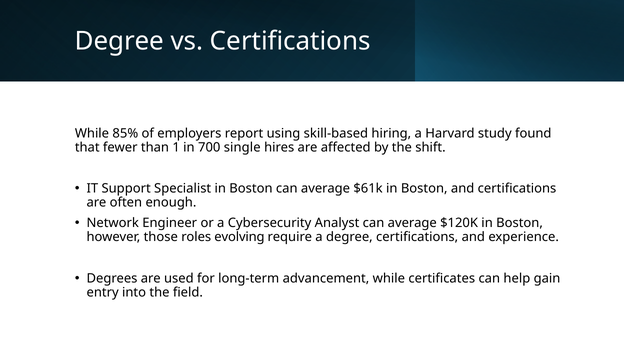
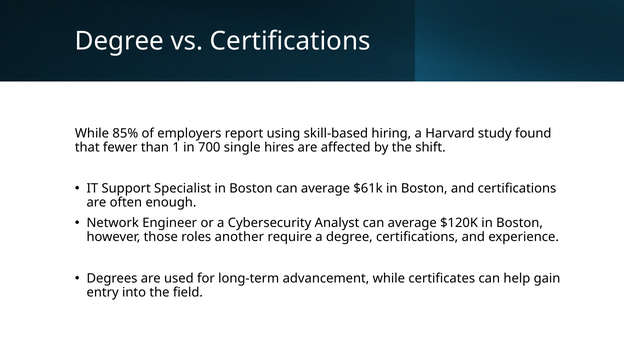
evolving: evolving -> another (239, 237)
